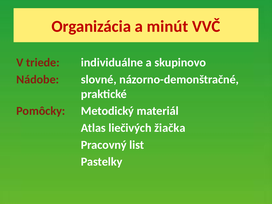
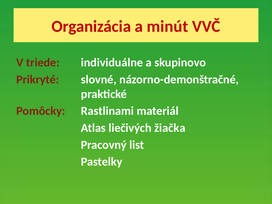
Nádobe: Nádobe -> Prikryté (38, 80)
Metodický: Metodický -> Rastlinami (107, 111)
